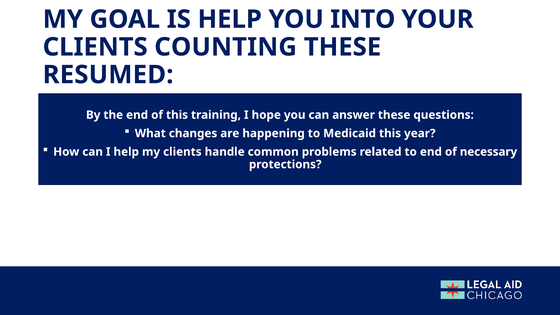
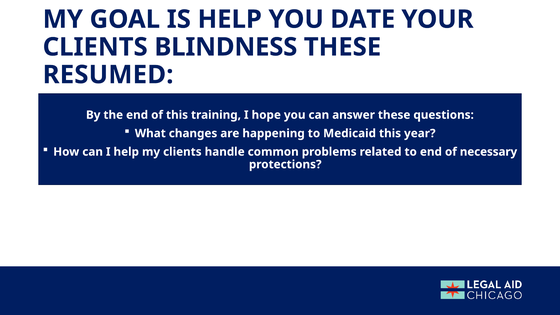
INTO: INTO -> DATE (363, 19)
COUNTING: COUNTING -> BLINDNESS (226, 47)
